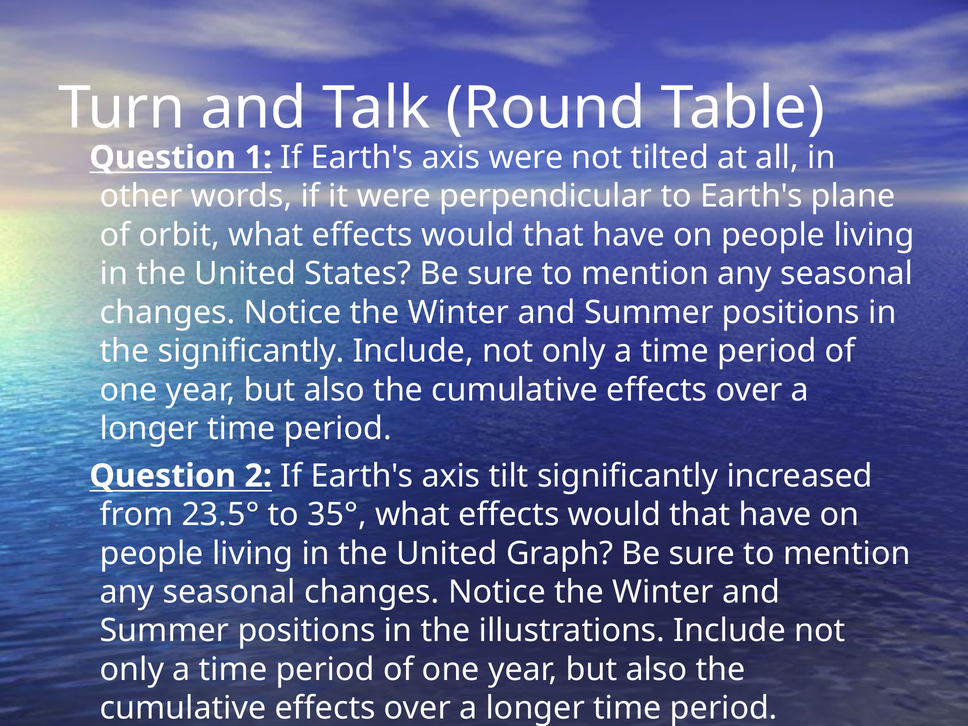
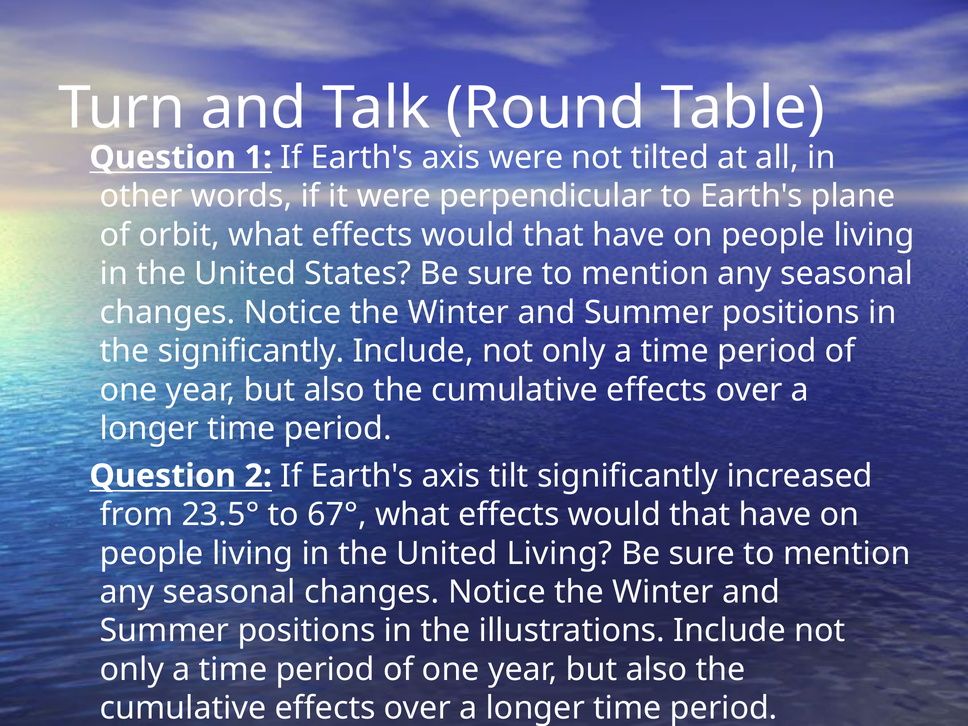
35°: 35° -> 67° (337, 515)
United Graph: Graph -> Living (559, 553)
